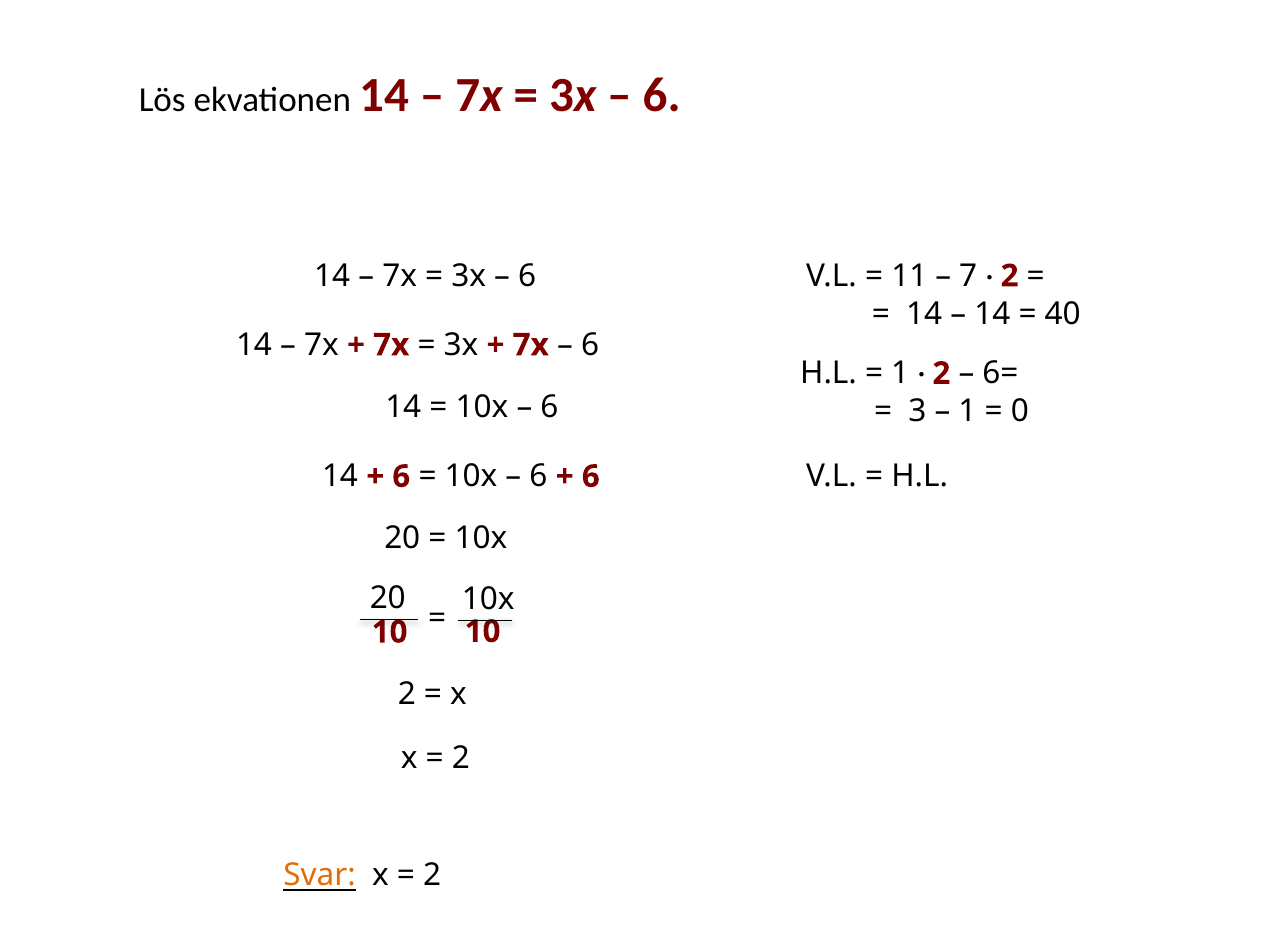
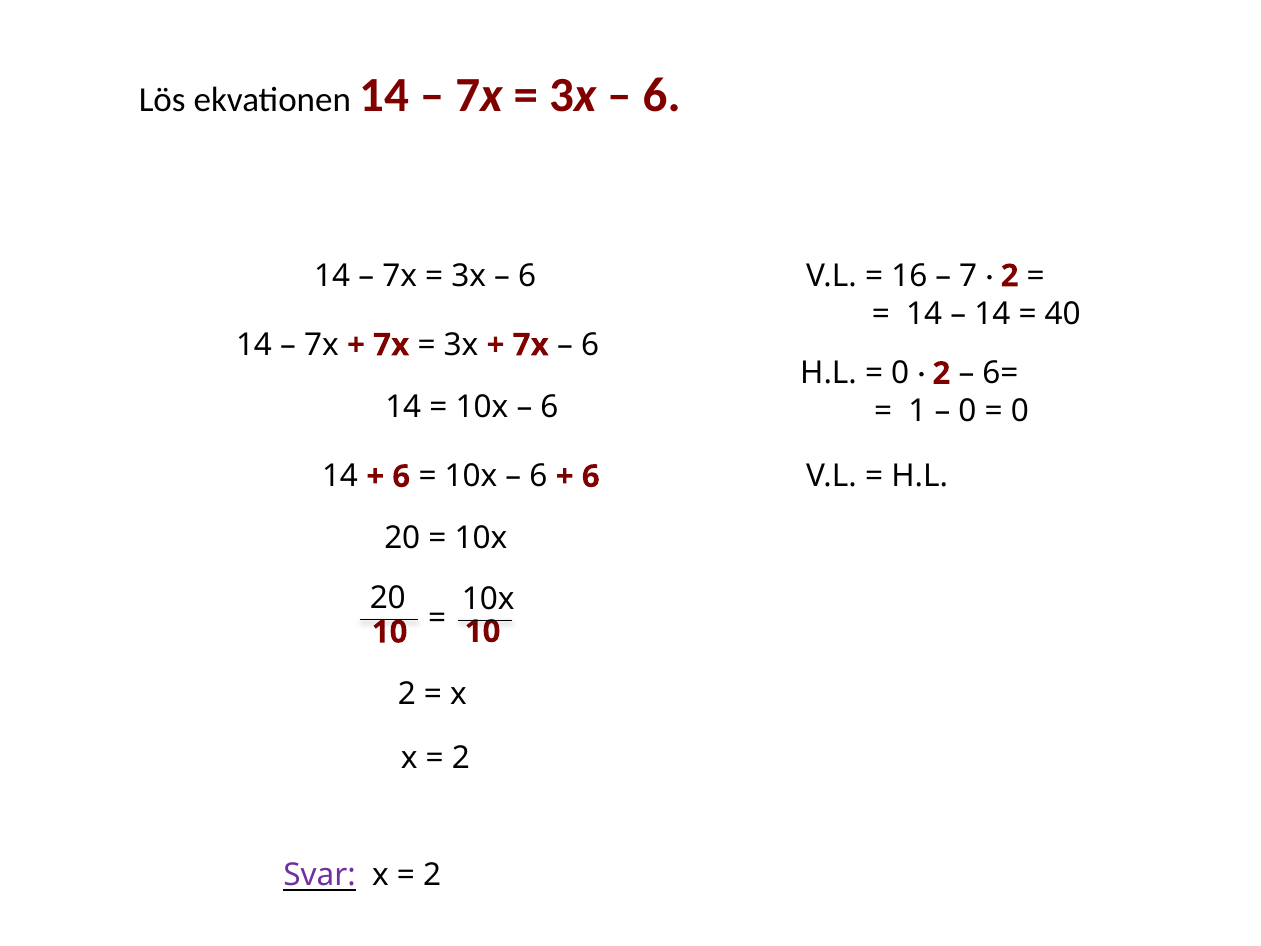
11: 11 -> 16 (909, 276)
1: 1 -> 0 (900, 373)
3: 3 -> 1 (917, 411)
1: 1 -> 0 (967, 411)
Svar colour: orange -> purple (320, 875)
